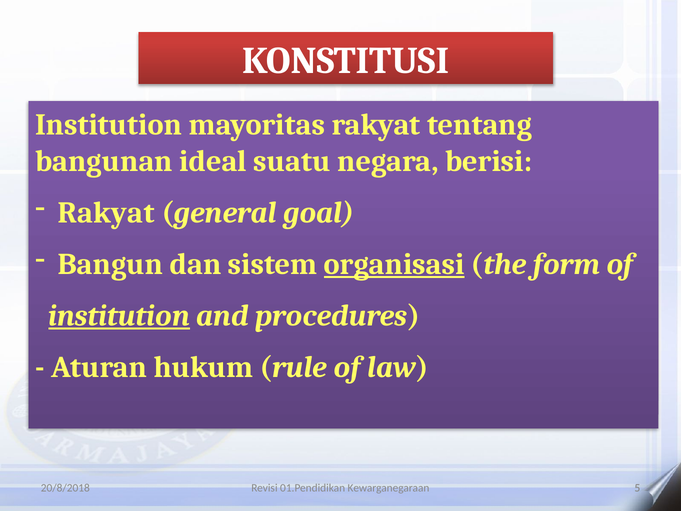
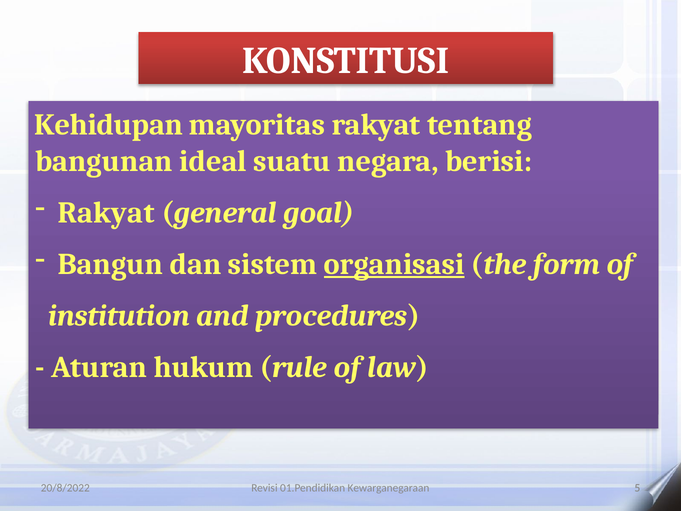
Institution: Institution -> Kehidupan (109, 125)
institution underline: present -> none (119, 315)
20/8/2018: 20/8/2018 -> 20/8/2022 (65, 488)
